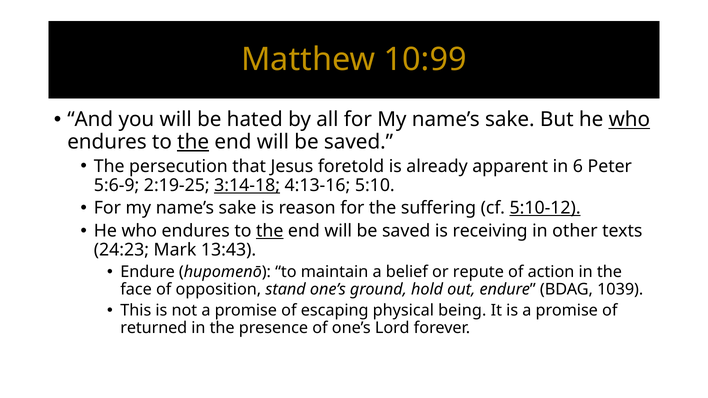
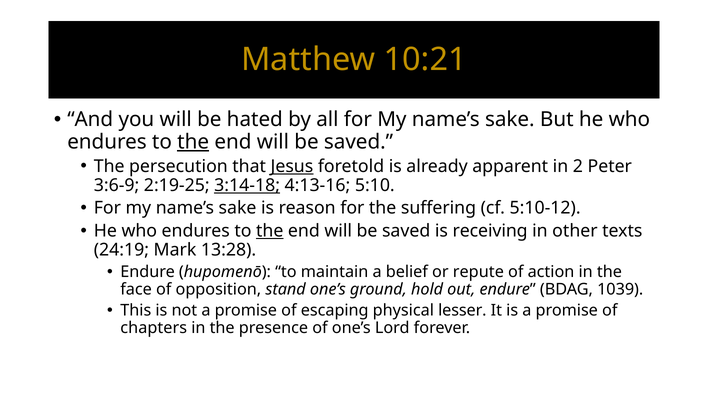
10:99: 10:99 -> 10:21 (425, 59)
who underline: present -> none (629, 120)
Jesus underline: none -> present (292, 166)
6: 6 -> 2 (578, 166)
5:6-9: 5:6-9 -> 3:6-9 (117, 185)
5:10-12 underline: present -> none (545, 208)
24:23: 24:23 -> 24:19 (121, 250)
13:43: 13:43 -> 13:28 (229, 250)
being: being -> lesser (462, 311)
returned: returned -> chapters (154, 328)
